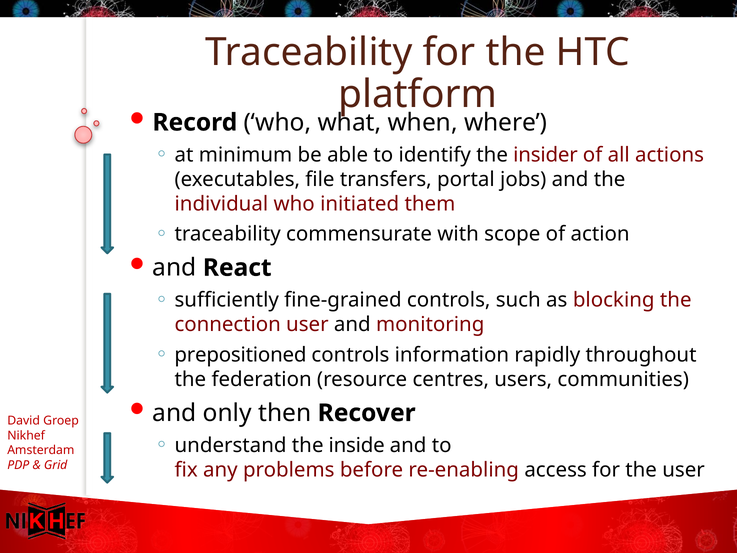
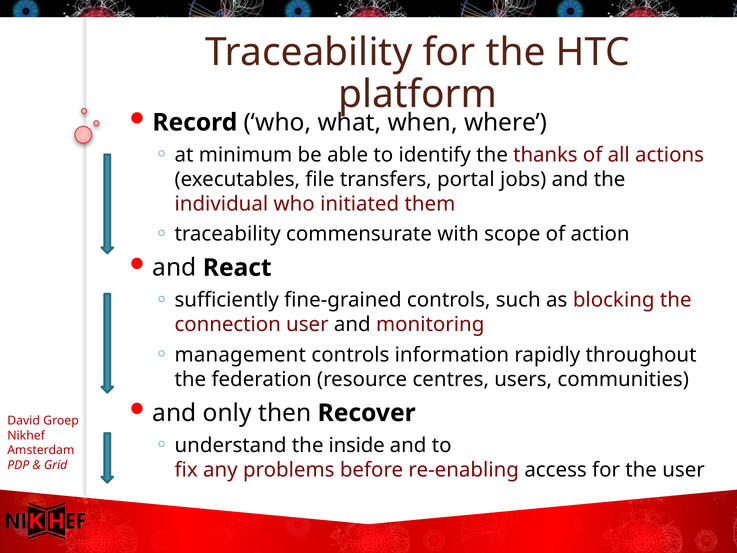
insider: insider -> thanks (545, 155)
prepositioned: prepositioned -> management (240, 355)
